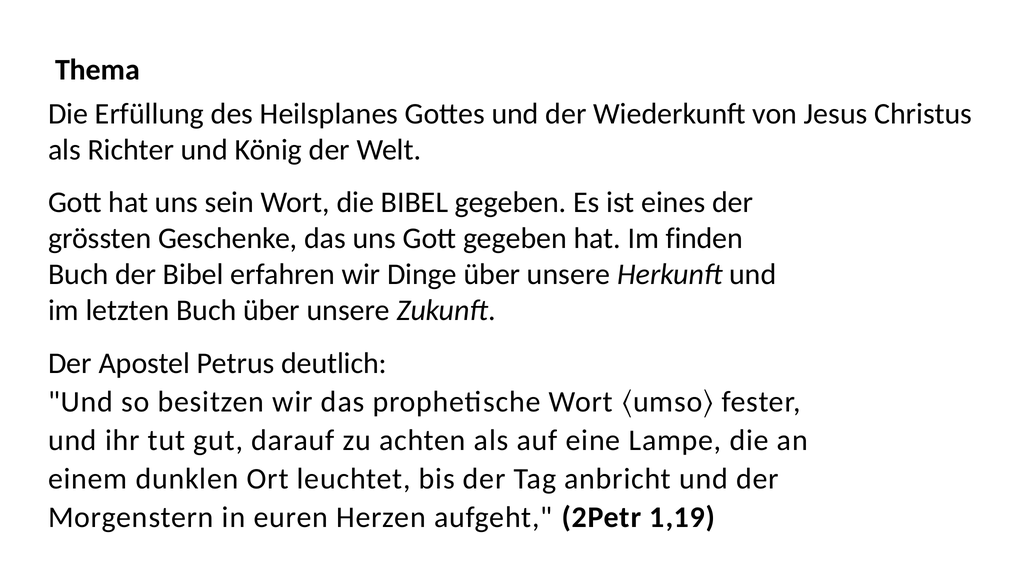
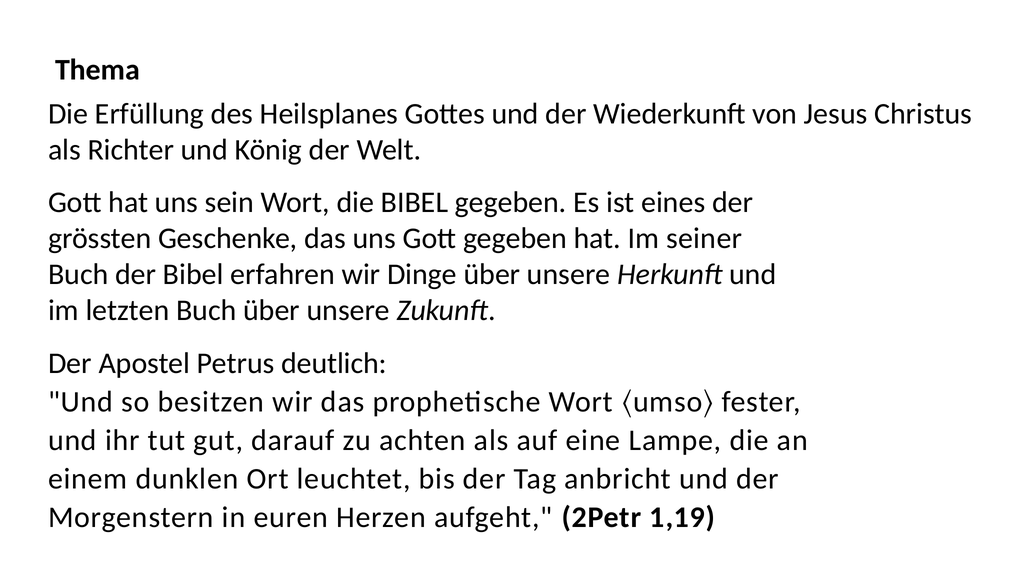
finden: finden -> seiner (704, 238)
